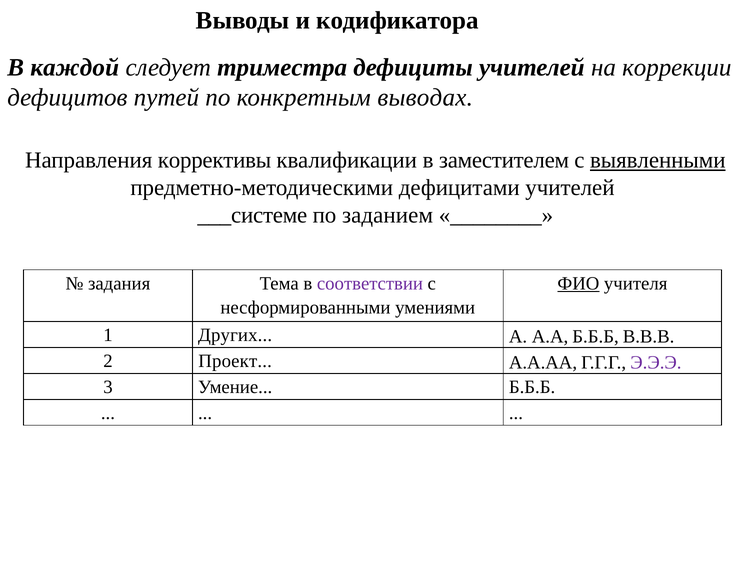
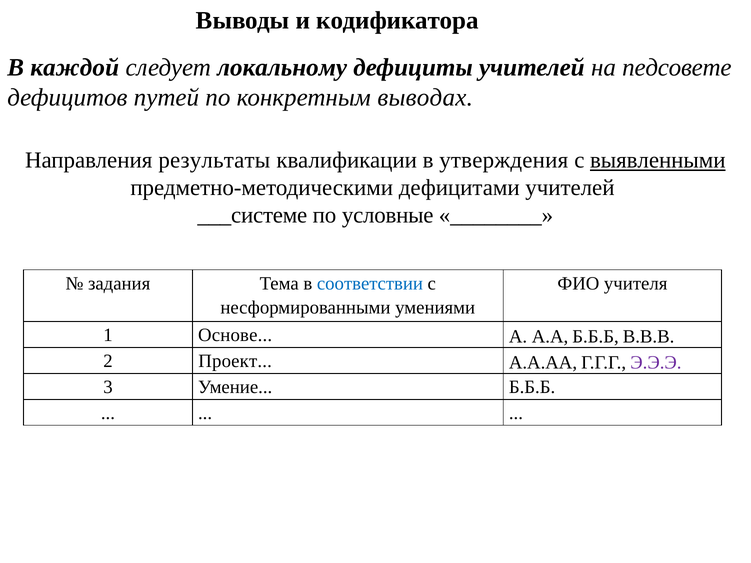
триместра: триместра -> локальному (282, 67)
коррекции: коррекции -> педсовете (677, 67)
коррективы: коррективы -> результаты (214, 160)
заместителем: заместителем -> утверждения (504, 160)
заданием: заданием -> условные (388, 215)
соответствии colour: purple -> blue (370, 284)
ФИО underline: present -> none (578, 284)
Других: Других -> Основе (235, 335)
